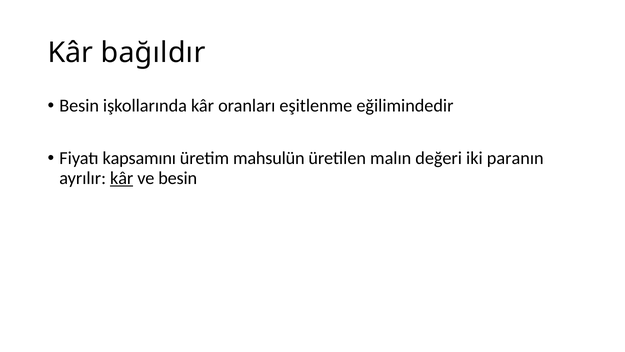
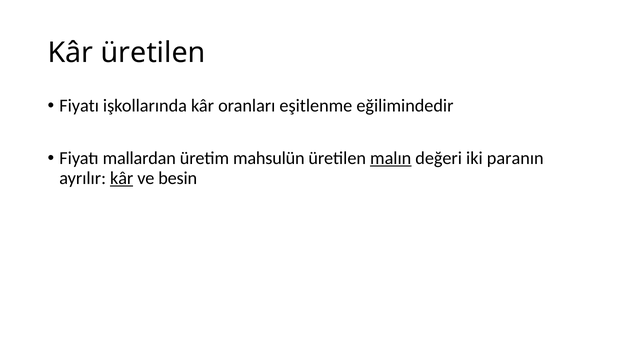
Kâr bağıldır: bağıldır -> üretilen (153, 53)
Besin: Besin -> Fiyatı (79, 106)
kapsamını: kapsamını -> mallardan (139, 158)
malın underline: none -> present (391, 158)
